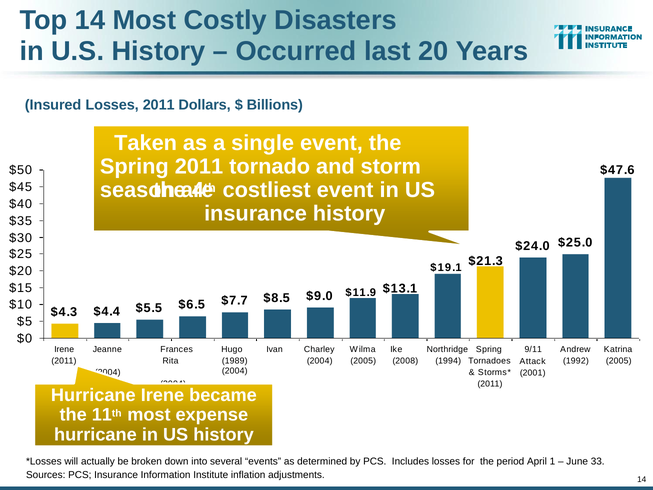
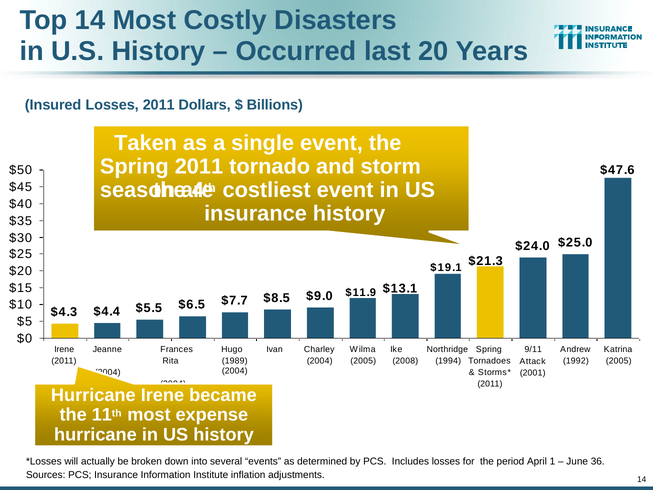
33: 33 -> 36 (598, 461)
